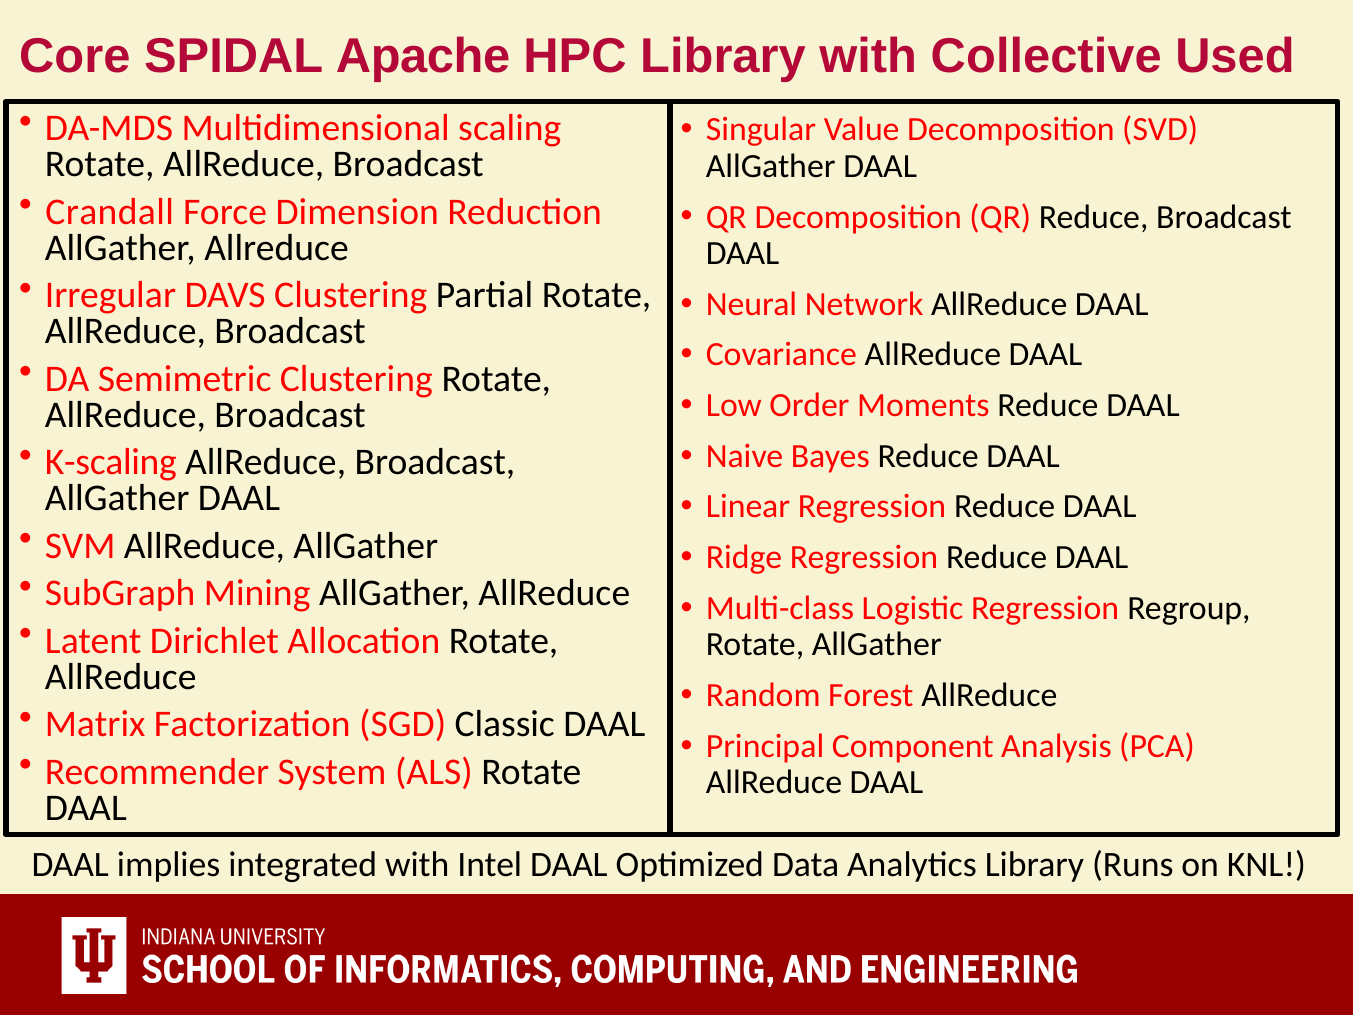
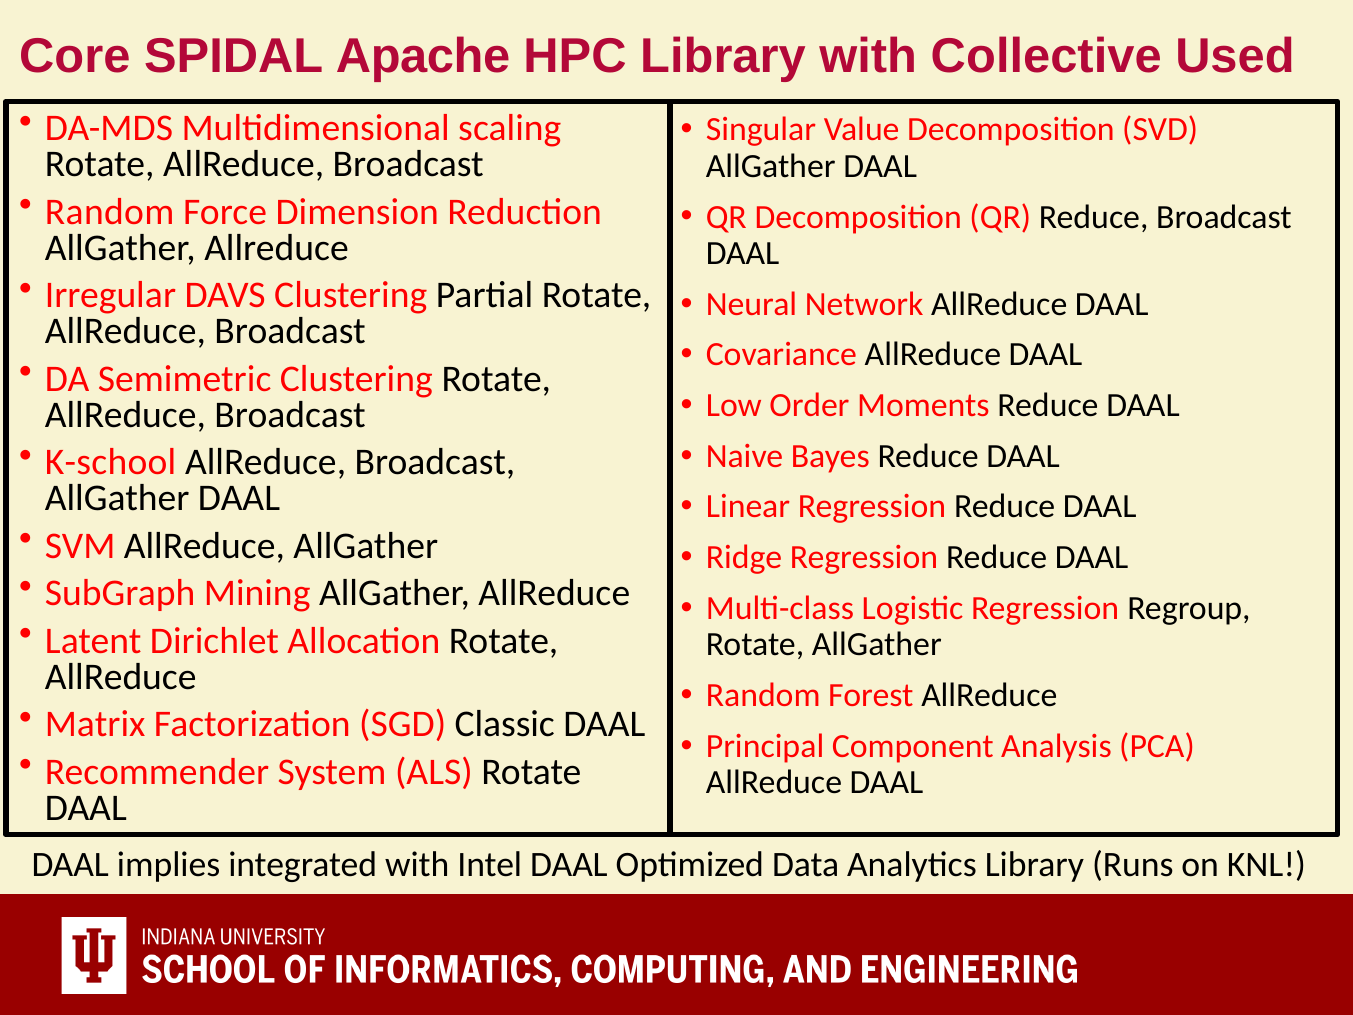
Crandall: Crandall -> Random (110, 212)
K-scaling: K-scaling -> K-school (111, 462)
